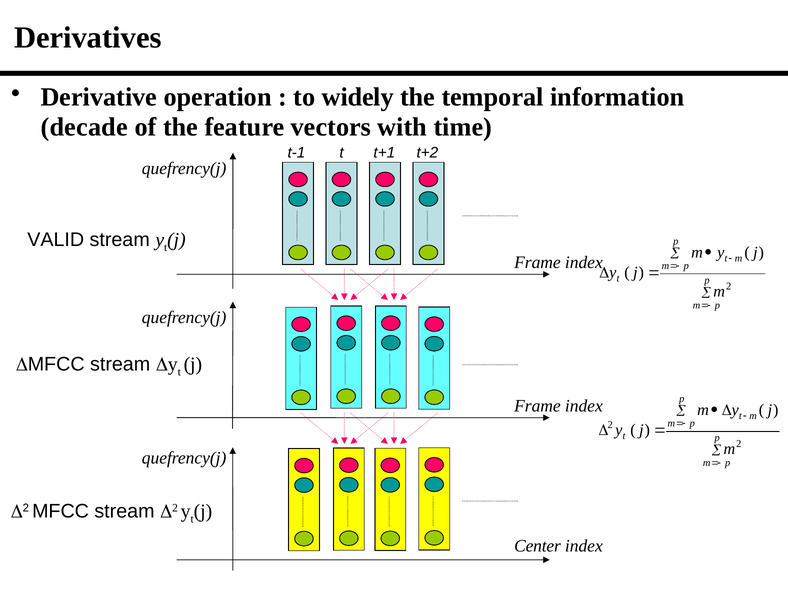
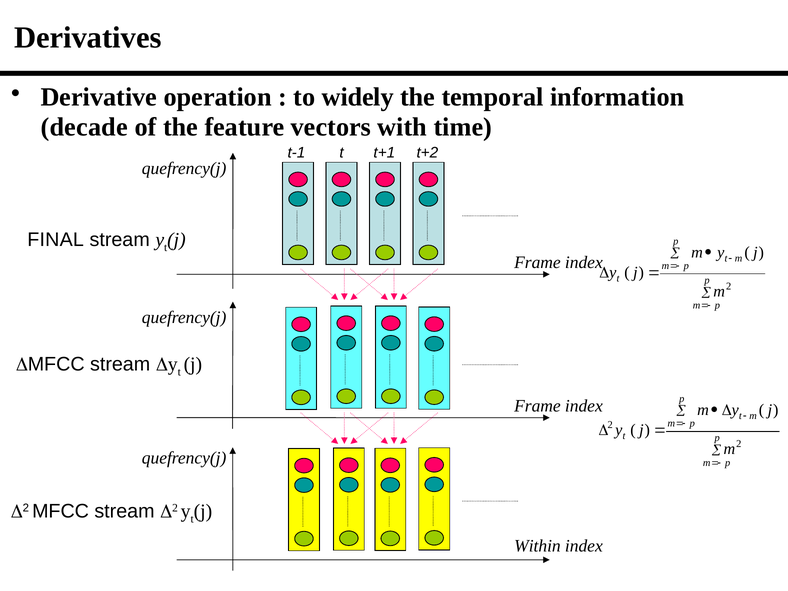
VALID: VALID -> FINAL (56, 240)
Center: Center -> Within (537, 546)
